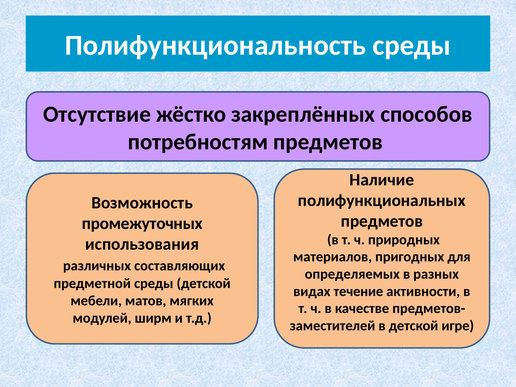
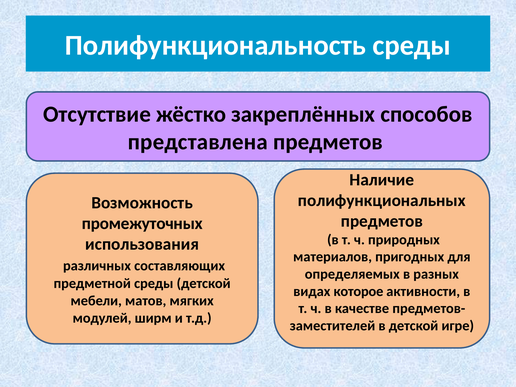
потребностям: потребностям -> представлена (198, 142)
течение: течение -> которое (358, 291)
